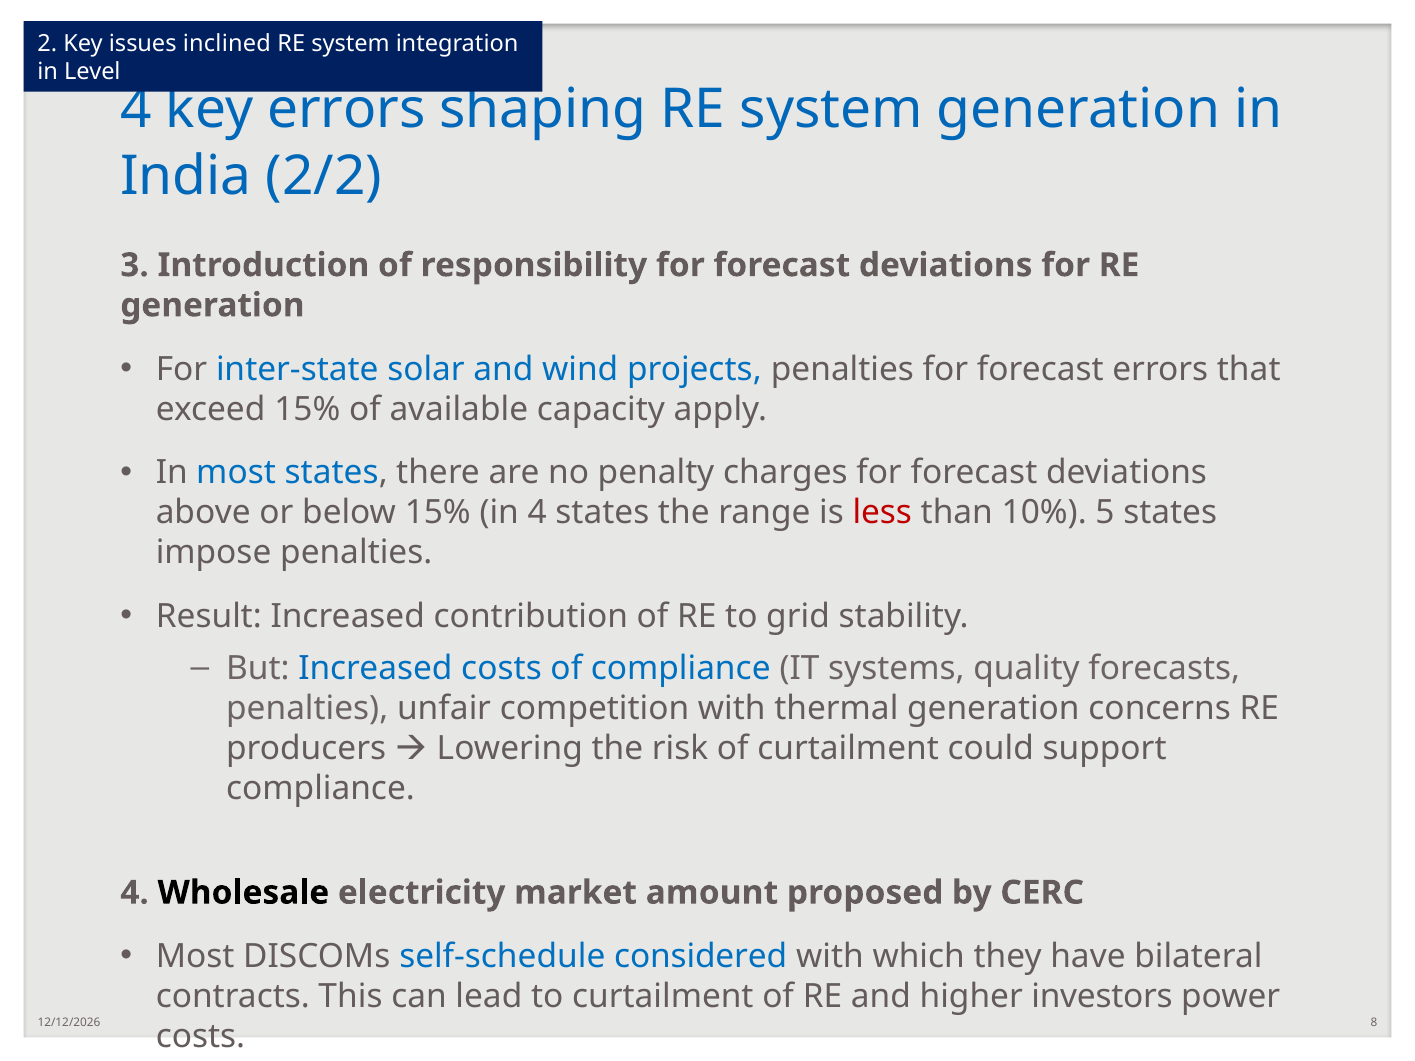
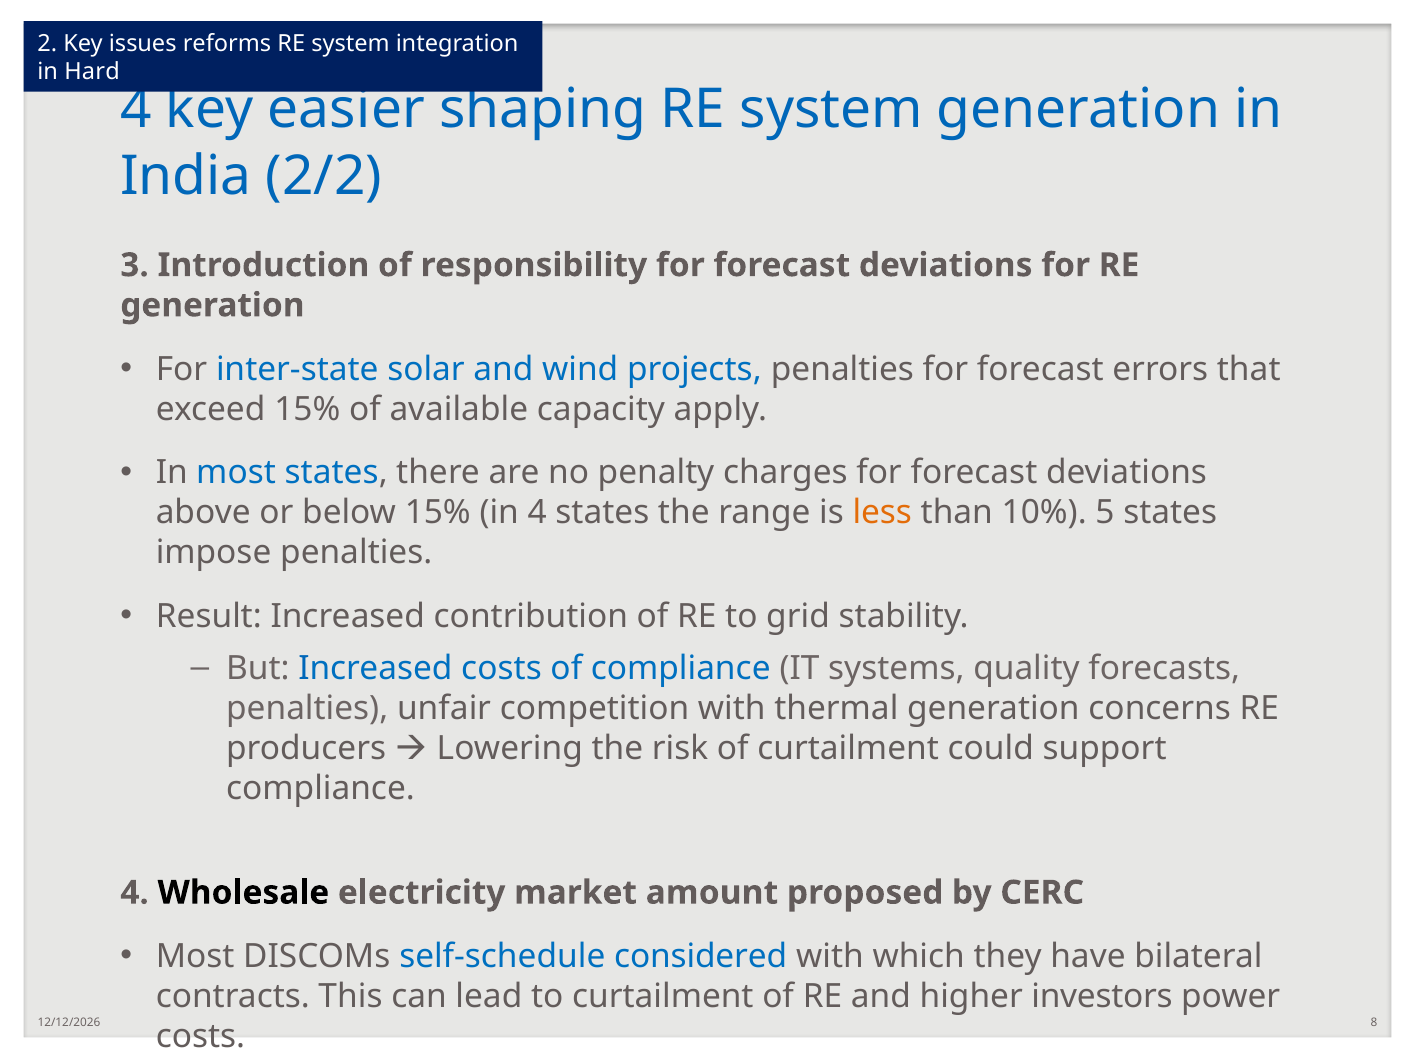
inclined: inclined -> reforms (227, 44)
Level: Level -> Hard (92, 72)
key errors: errors -> easier (346, 110)
less colour: red -> orange (882, 513)
